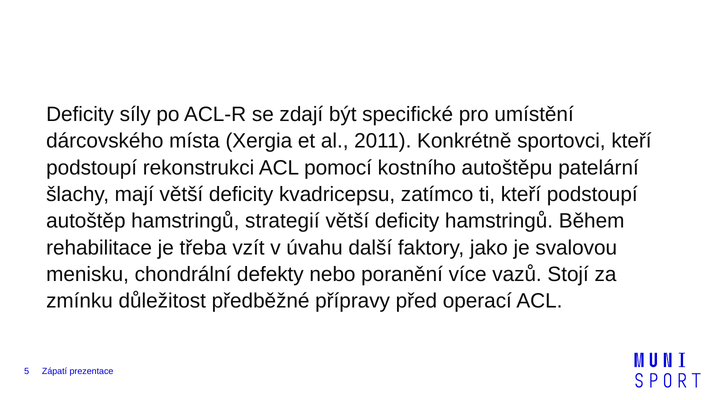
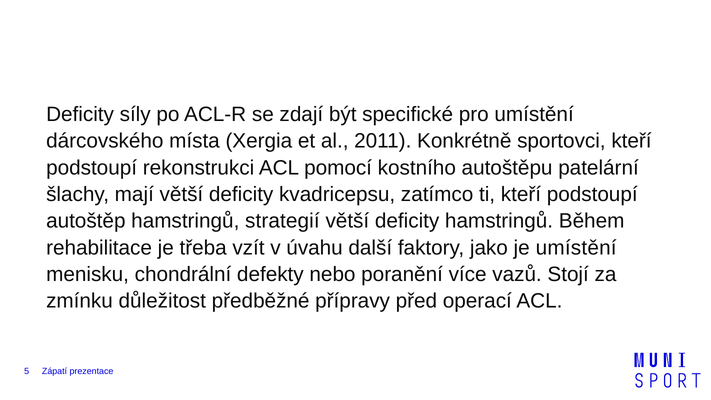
je svalovou: svalovou -> umístění (576, 248)
